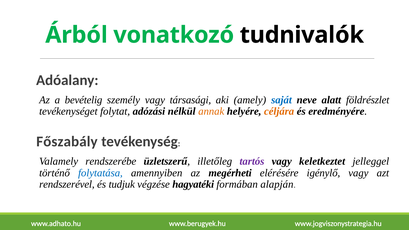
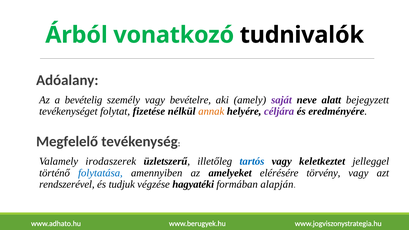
társasági: társasági -> bevételre (190, 100)
saját colour: blue -> purple (282, 100)
földrészlet: földrészlet -> bejegyzett (368, 100)
adózási: adózási -> fizetése (149, 111)
céljára colour: orange -> purple (279, 111)
Főszabály: Főszabály -> Megfelelő (67, 142)
rendszerébe: rendszerébe -> irodaszerek (111, 161)
tartós colour: purple -> blue (252, 161)
megérheti: megérheti -> amelyeket (230, 173)
igénylő: igénylő -> törvény (323, 173)
